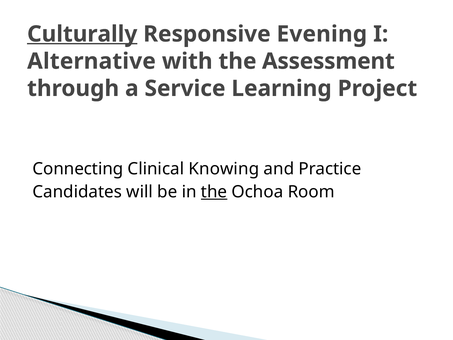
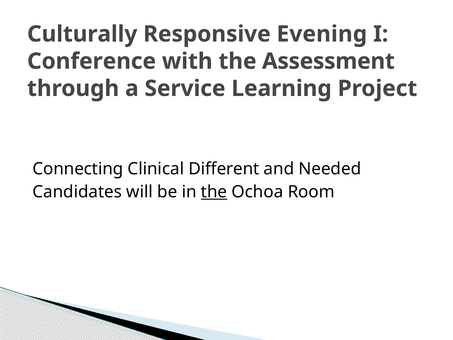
Culturally underline: present -> none (82, 34)
Alternative: Alternative -> Conference (92, 61)
Knowing: Knowing -> Different (224, 169)
Practice: Practice -> Needed (330, 169)
